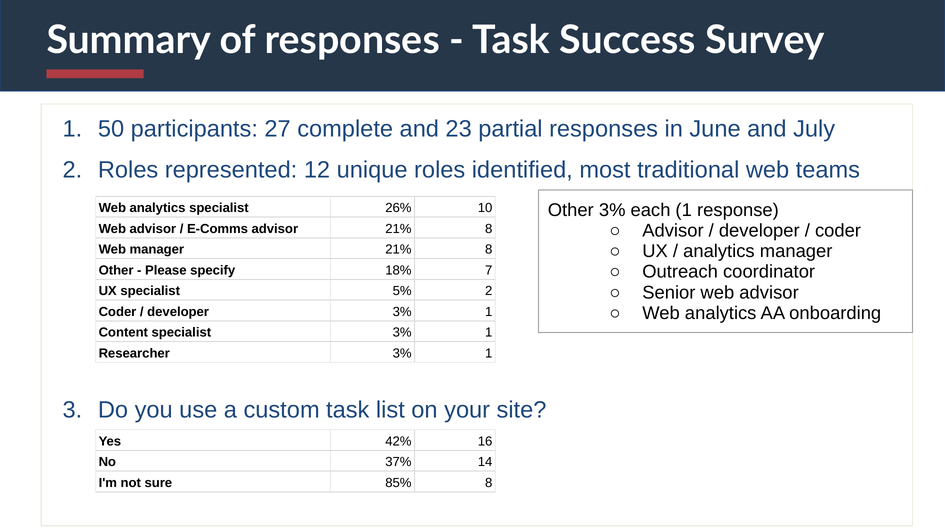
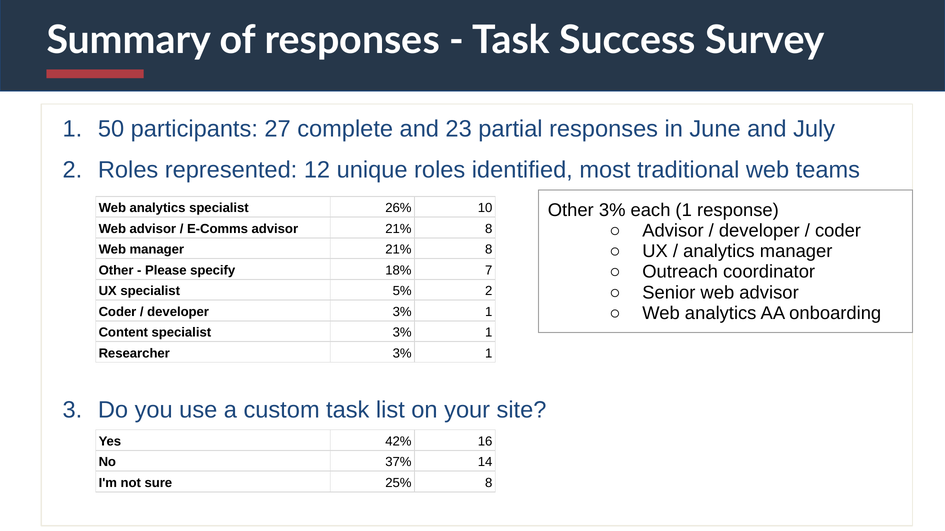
85%: 85% -> 25% (398, 483)
